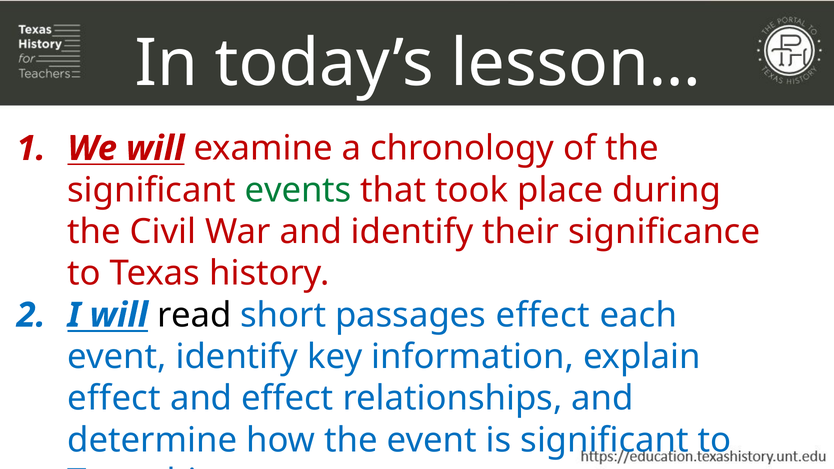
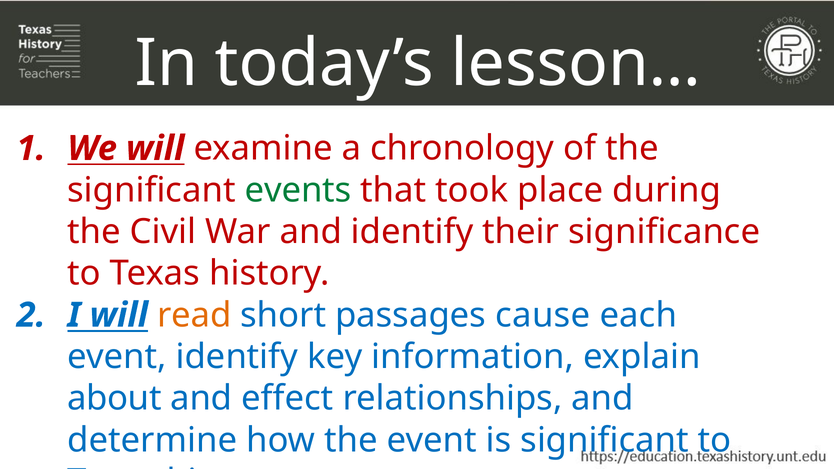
read colour: black -> orange (194, 315)
passages effect: effect -> cause (543, 315)
effect: effect -> about (114, 399)
